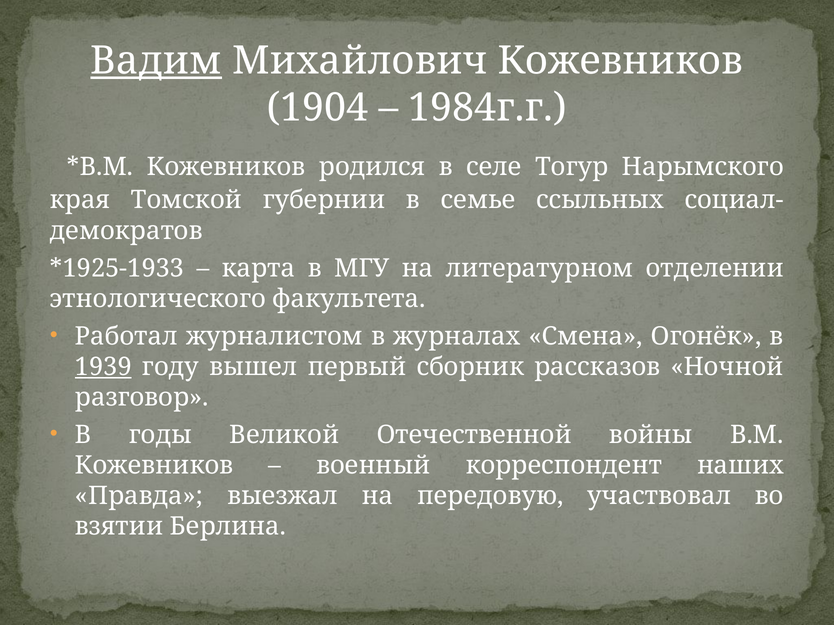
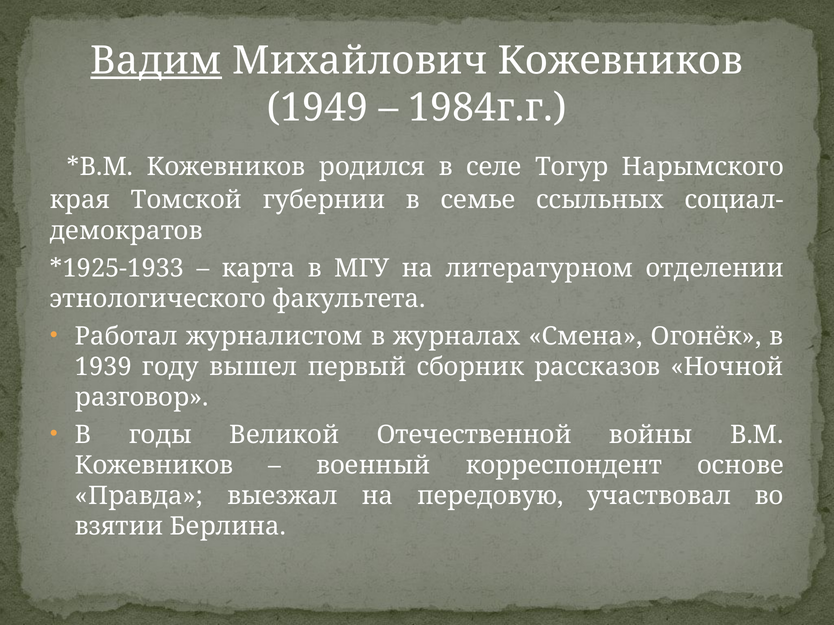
1904: 1904 -> 1949 (318, 108)
1939 underline: present -> none (103, 367)
наших: наших -> основе (740, 466)
